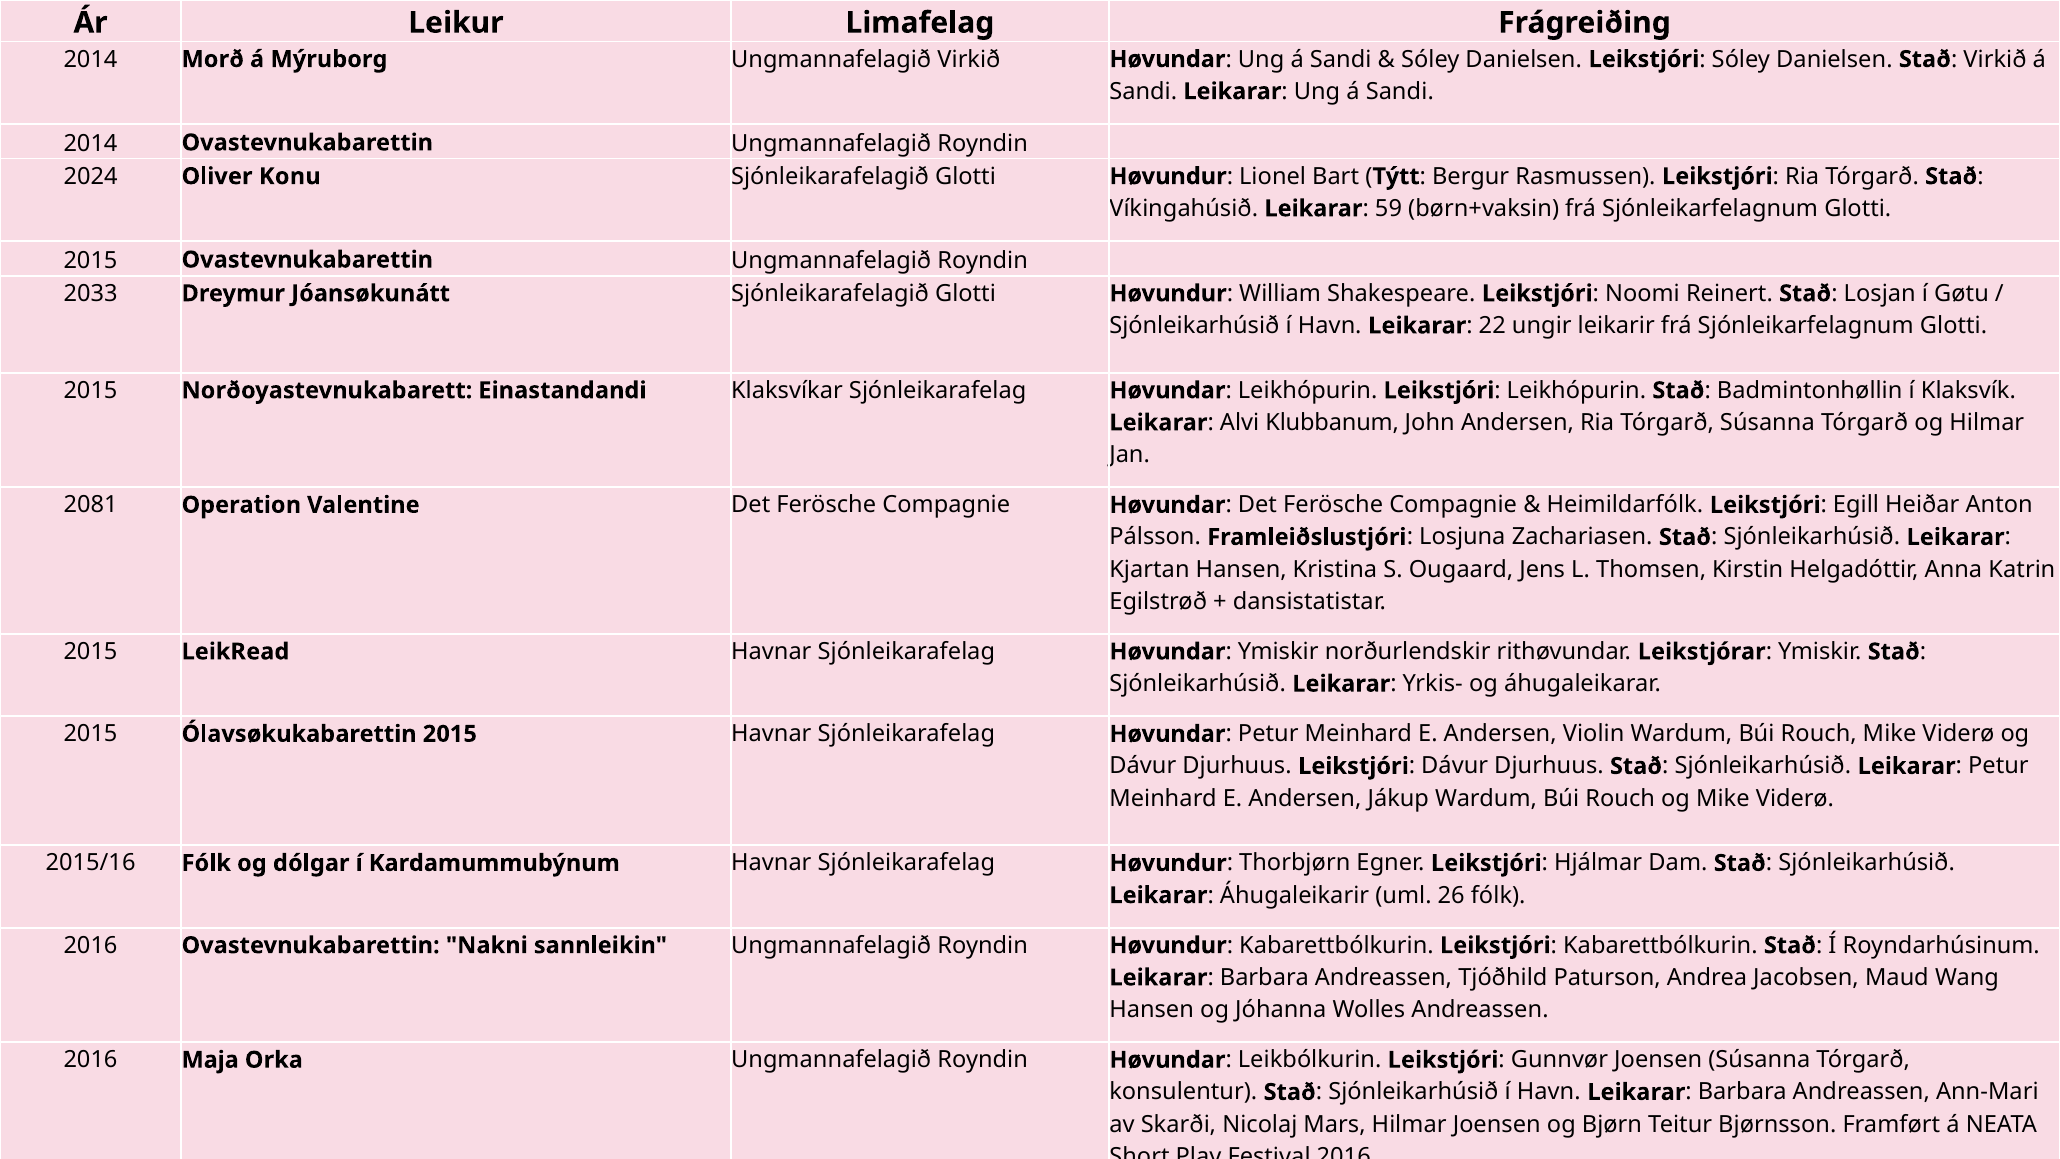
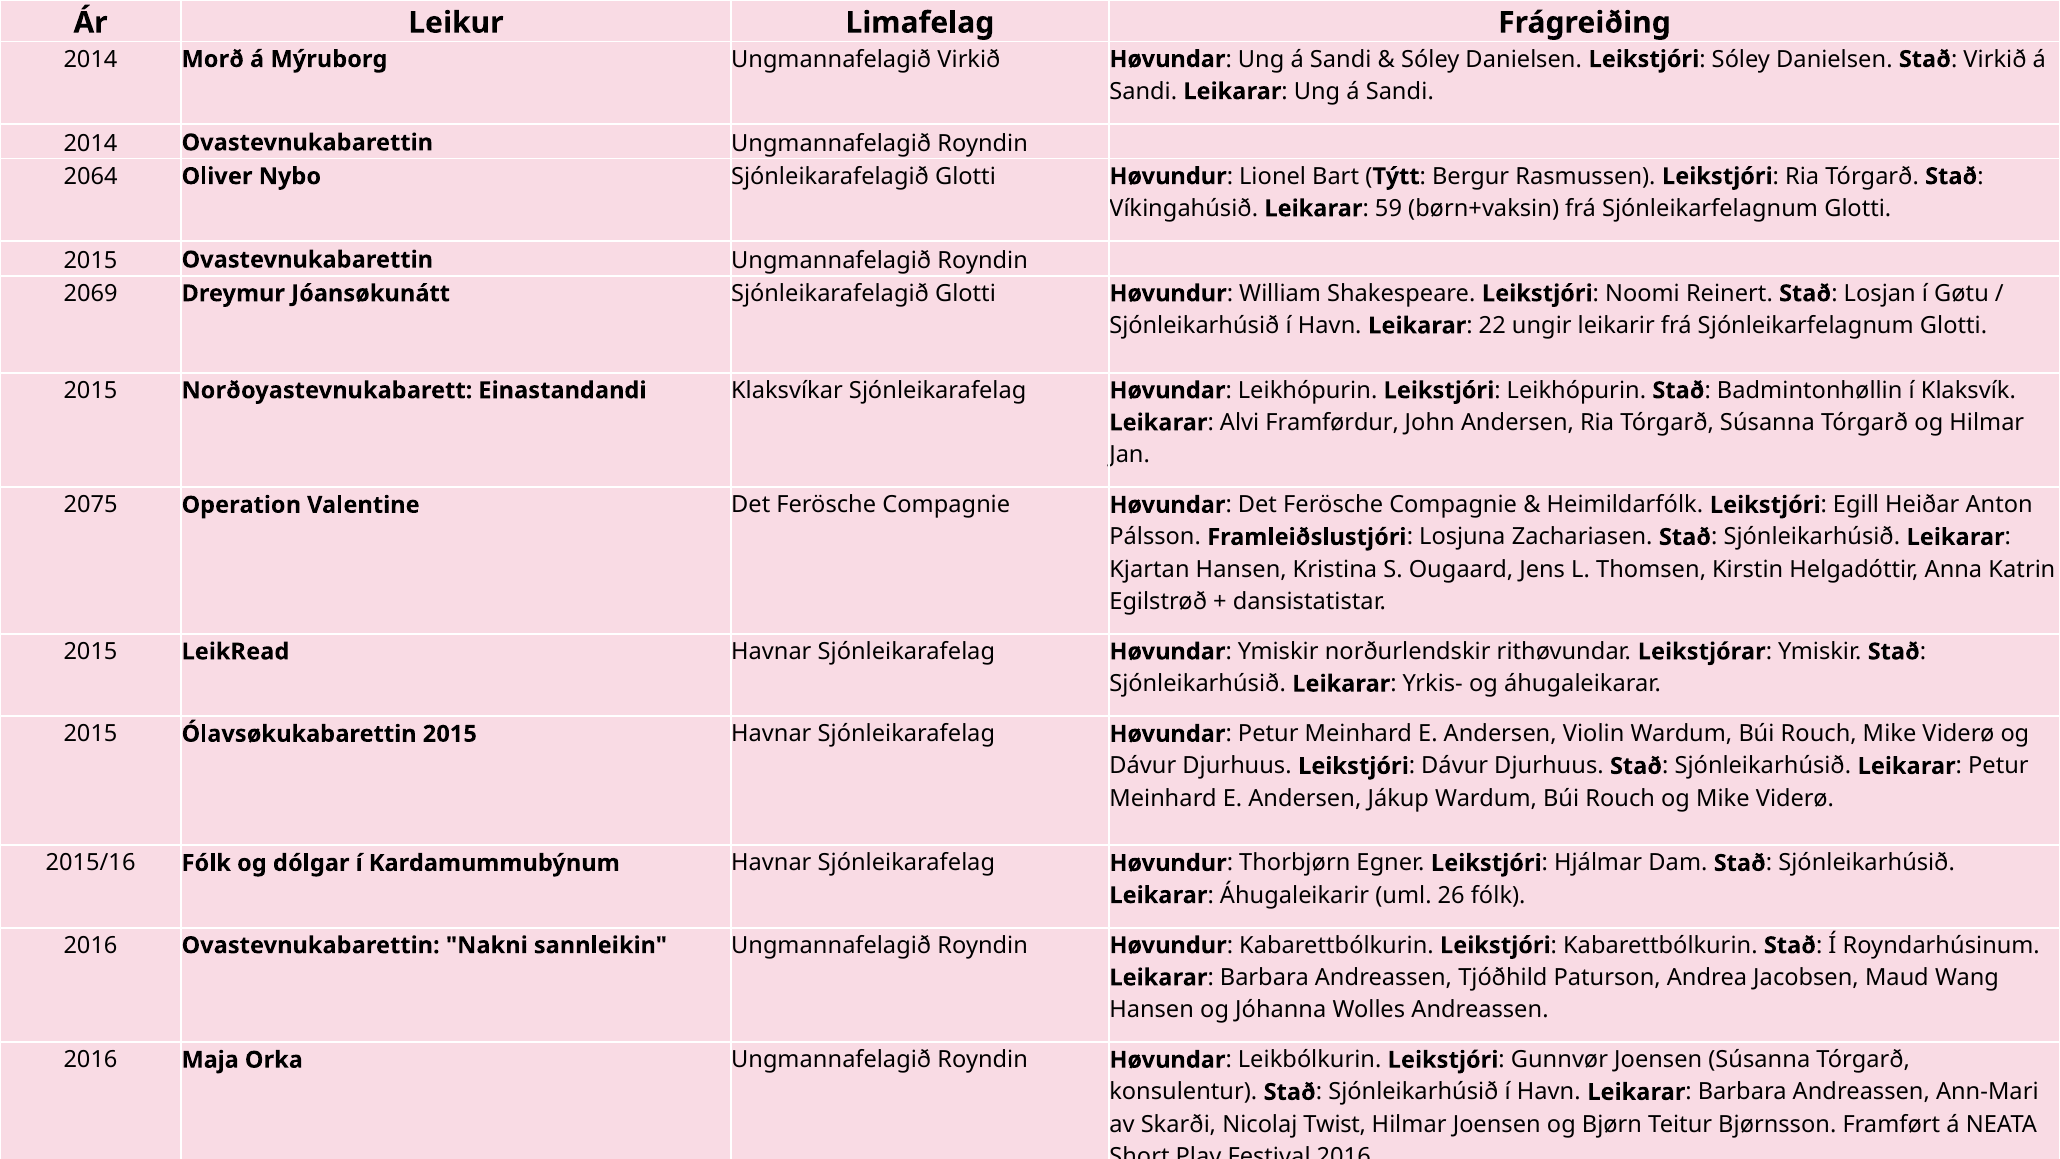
2024: 2024 -> 2064 (91, 176)
Konu: Konu -> Nybo (290, 176)
2033: 2033 -> 2069 (91, 293)
Klubbanum: Klubbanum -> Framførdur (1332, 423)
2081: 2081 -> 2075 (91, 505)
Mars: Mars -> Twist (1335, 1124)
